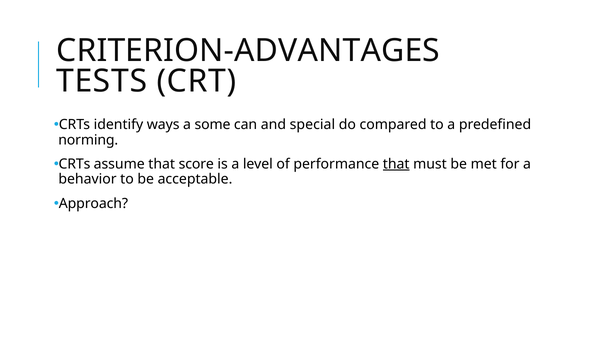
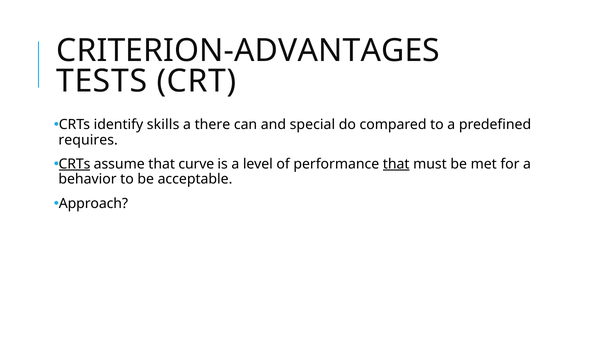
ways: ways -> skills (163, 125)
some: some -> there (212, 125)
norming: norming -> requires (88, 140)
CRTs underline: none -> present (74, 164)
score: score -> curve (196, 164)
